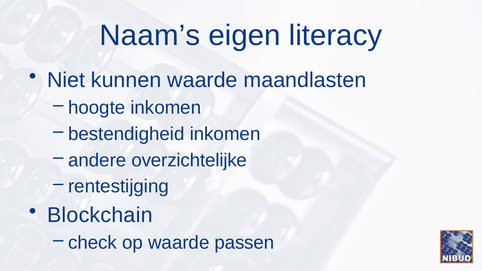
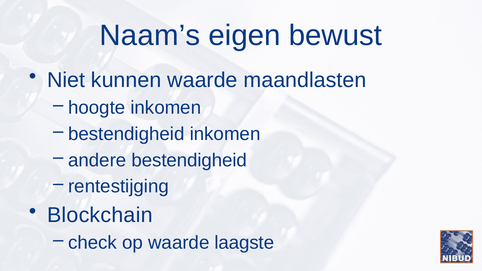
literacy: literacy -> bewust (335, 36)
andere overzichtelijke: overzichtelijke -> bestendigheid (189, 160)
passen: passen -> laagste (244, 243)
